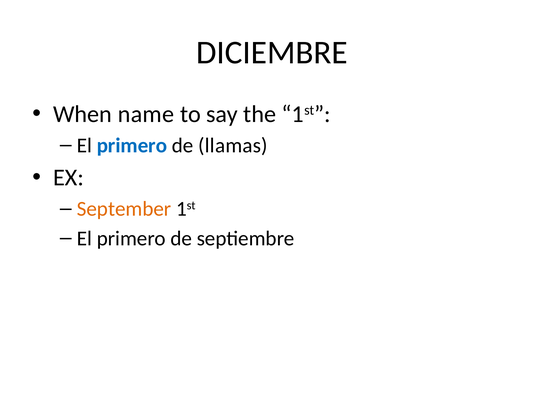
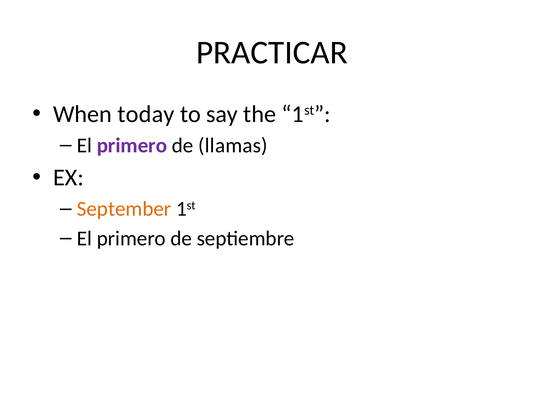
DICIEMBRE: DICIEMBRE -> PRACTICAR (272, 53)
name: name -> today (146, 114)
primero colour: blue -> purple (132, 145)
